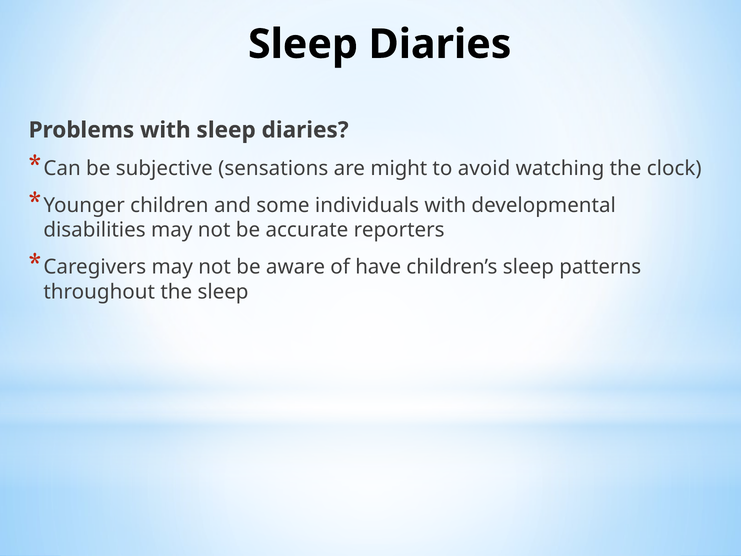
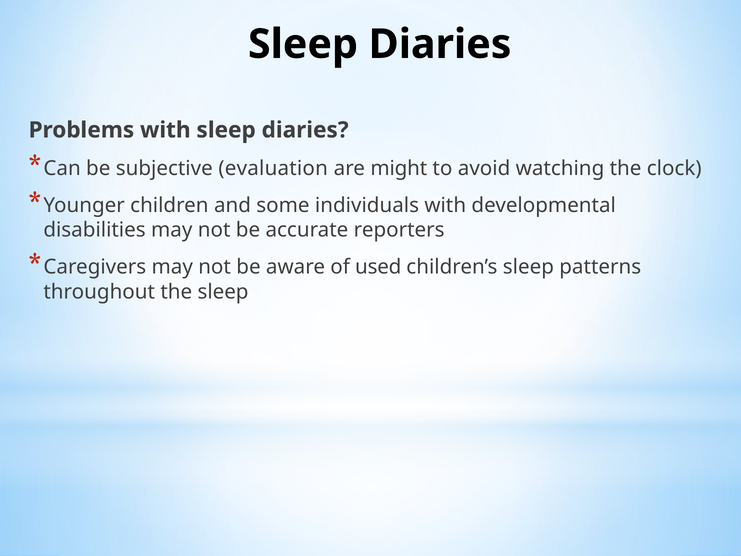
sensations: sensations -> evaluation (273, 168)
have: have -> used (378, 267)
